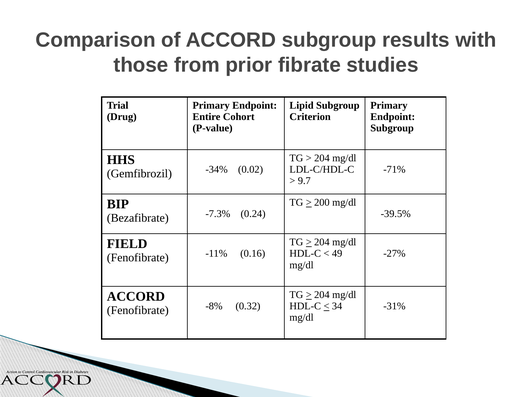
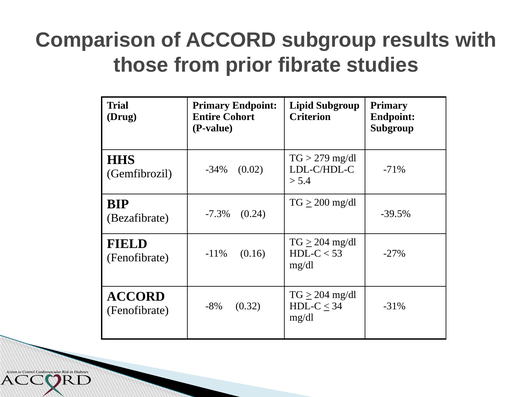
204: 204 -> 279 (322, 158)
9.7: 9.7 -> 5.4 (304, 181)
49: 49 -> 53 (337, 254)
